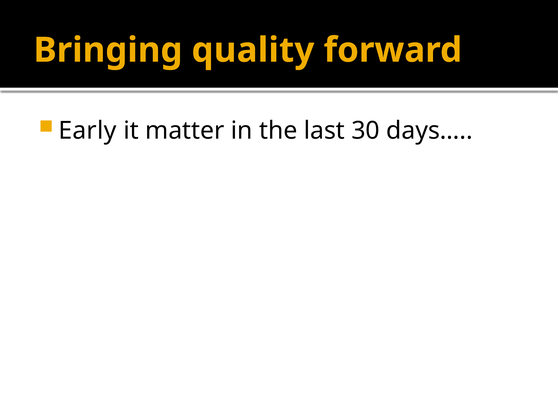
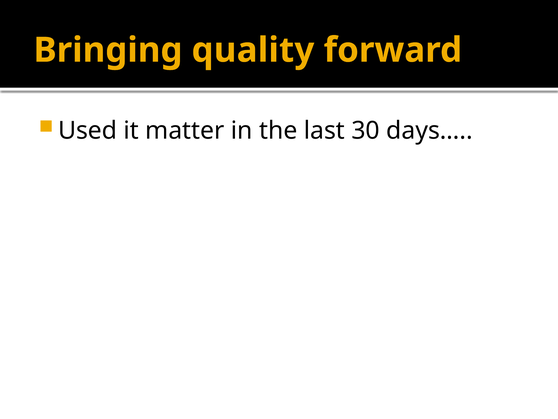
Early: Early -> Used (88, 131)
